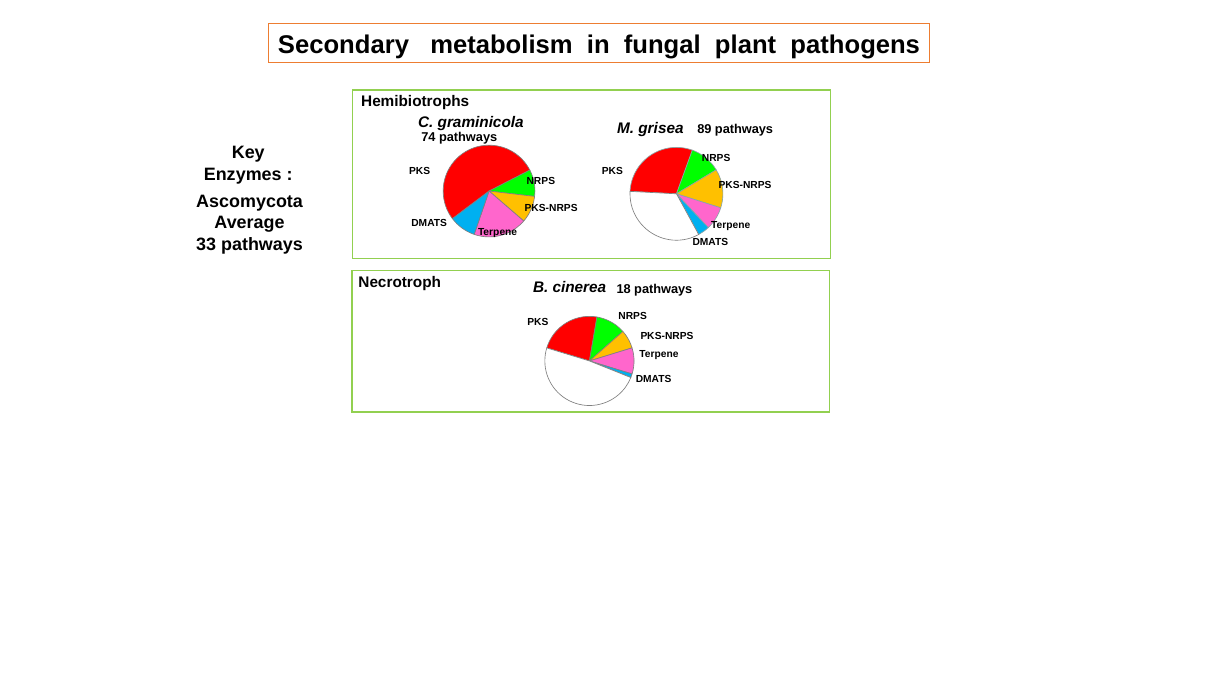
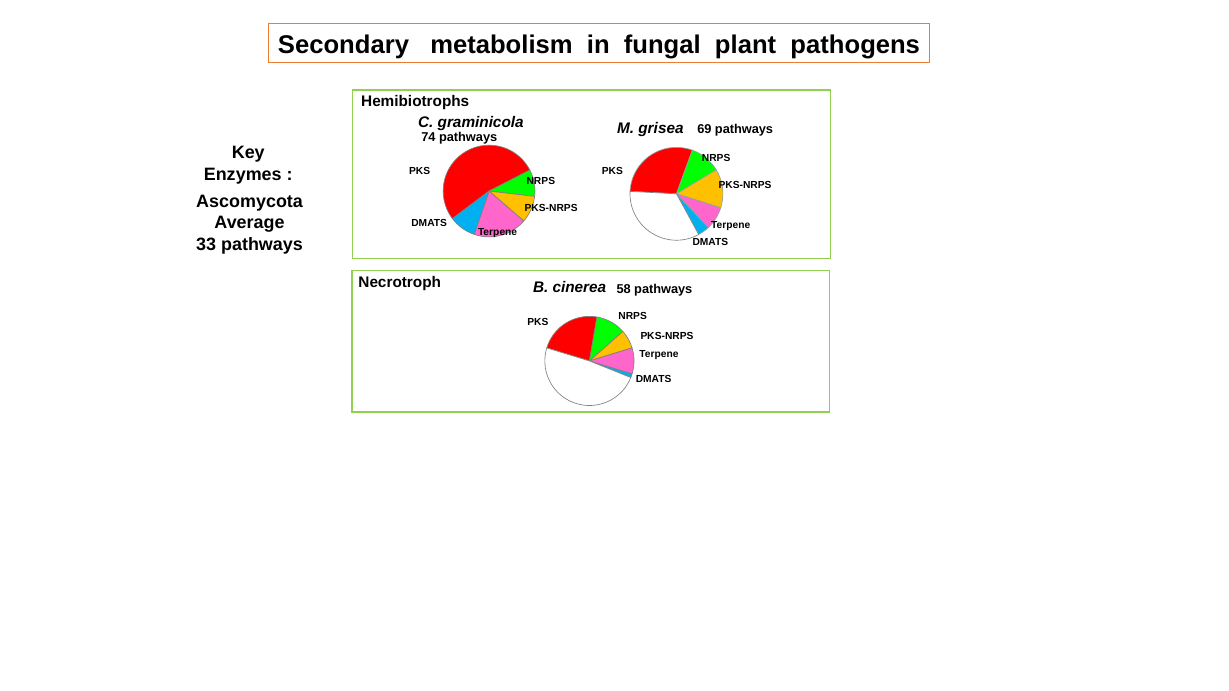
89: 89 -> 69 (704, 129)
18: 18 -> 58 (624, 290)
